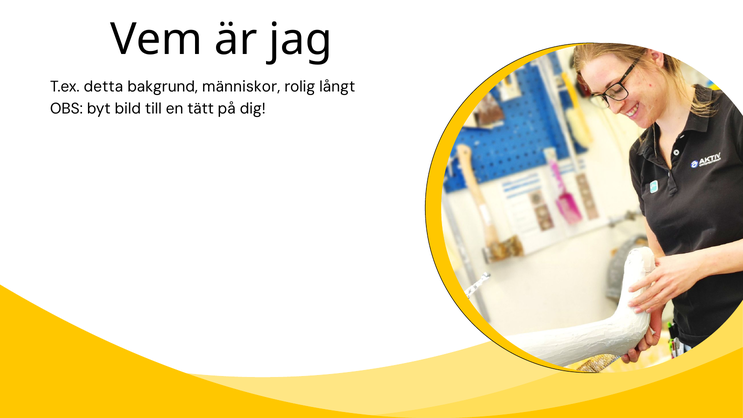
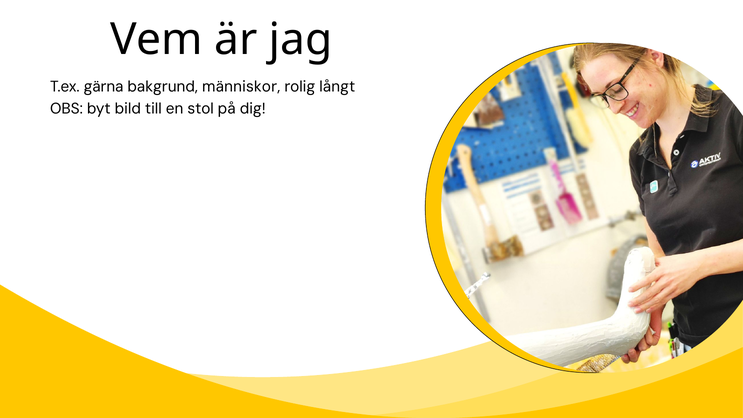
detta: detta -> gärna (104, 87)
tätt: tätt -> stol (201, 109)
